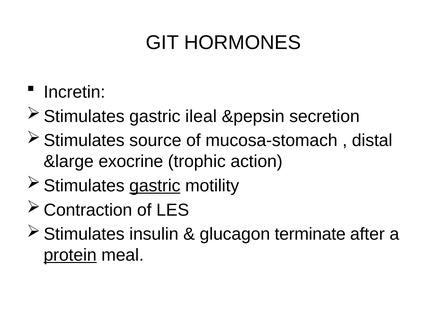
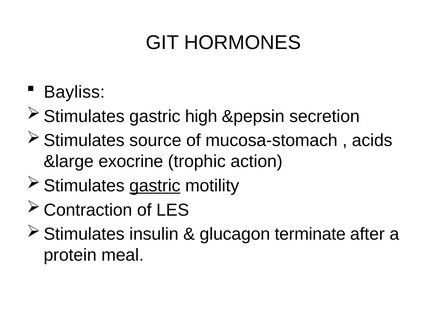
Incretin: Incretin -> Bayliss (74, 92)
ileal: ileal -> high (201, 116)
distal: distal -> acids (372, 141)
protein underline: present -> none (70, 255)
